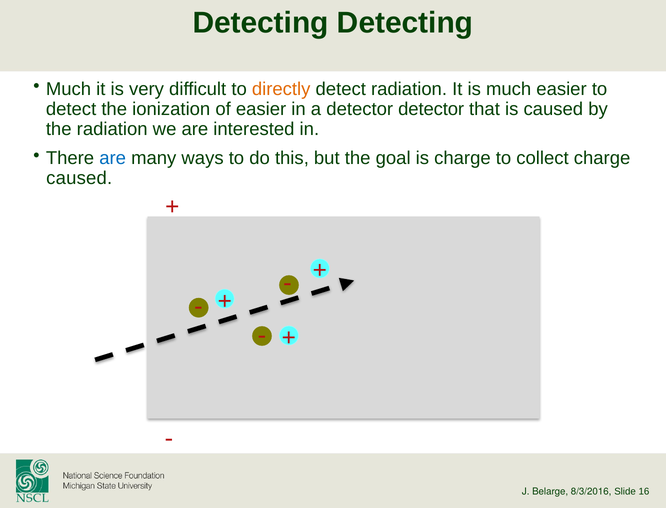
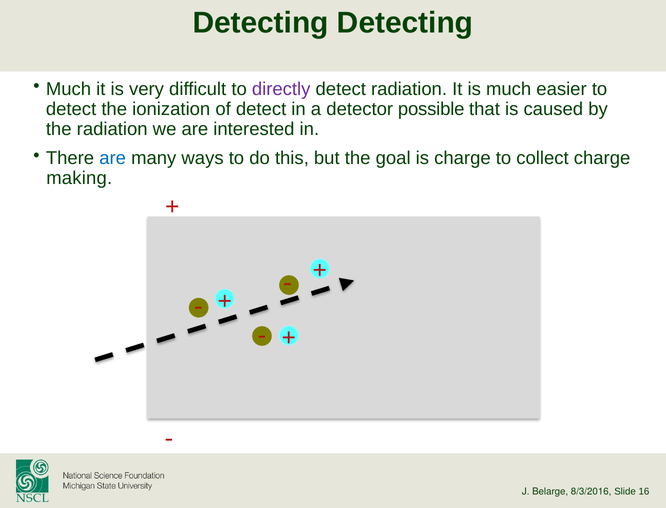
directly colour: orange -> purple (281, 89)
of easier: easier -> detect (261, 109)
detector detector: detector -> possible (431, 109)
caused: caused -> making (79, 178)
